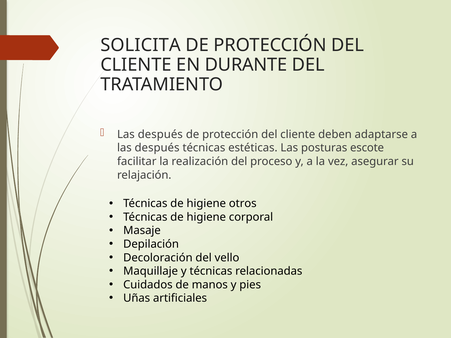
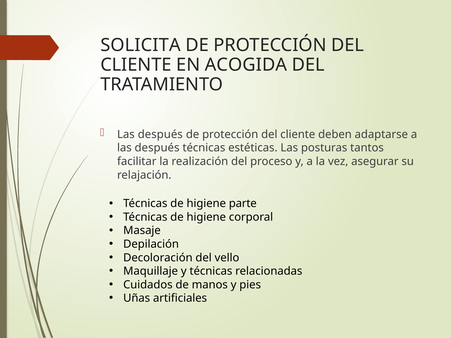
DURANTE: DURANTE -> ACOGIDA (246, 65)
escote: escote -> tantos (367, 148)
otros: otros -> parte (243, 204)
